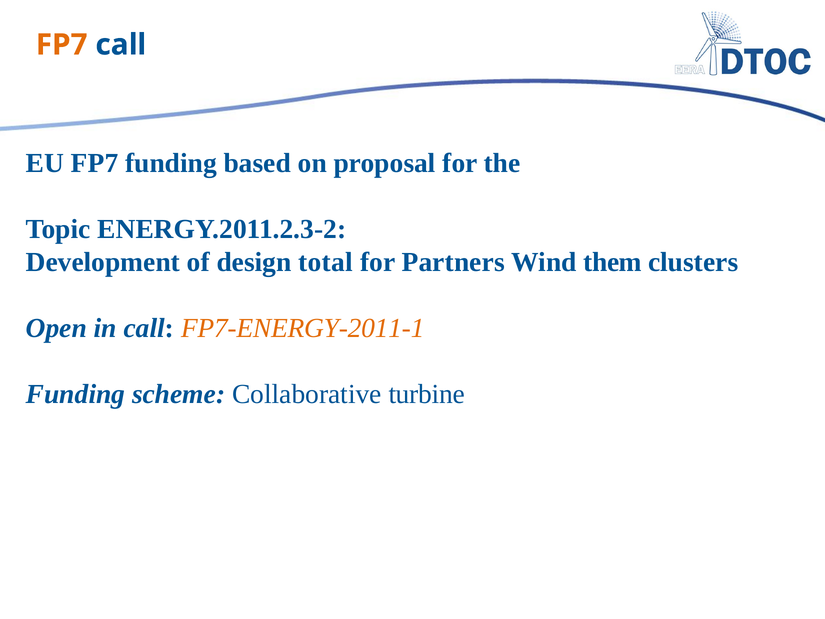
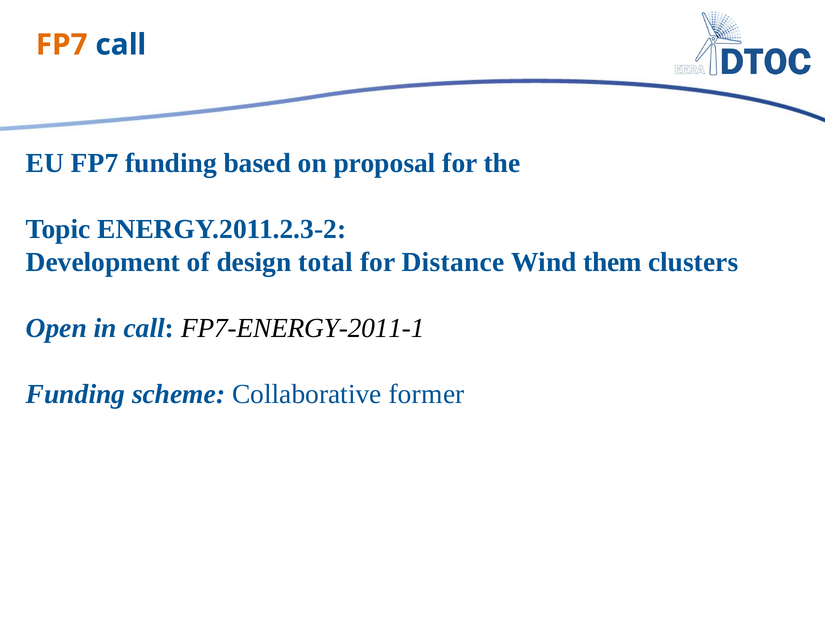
Partners: Partners -> Distance (453, 262)
FP7-ENERGY-2011-1 colour: orange -> black (303, 328)
turbine: turbine -> former (427, 394)
